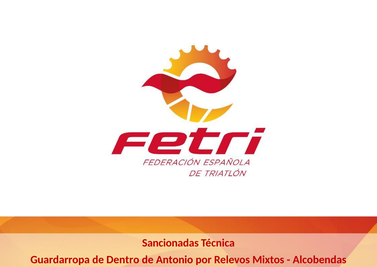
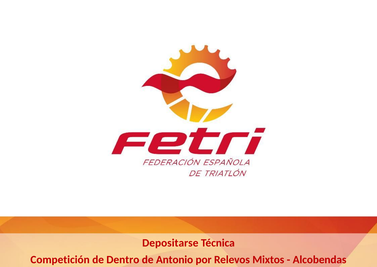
Sancionadas: Sancionadas -> Depositarse (170, 243)
Guardarropa: Guardarropa -> Competición (60, 259)
